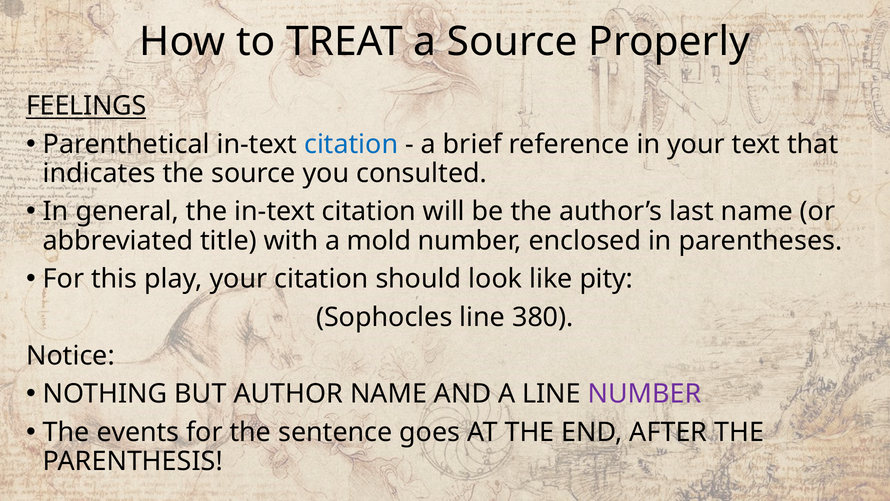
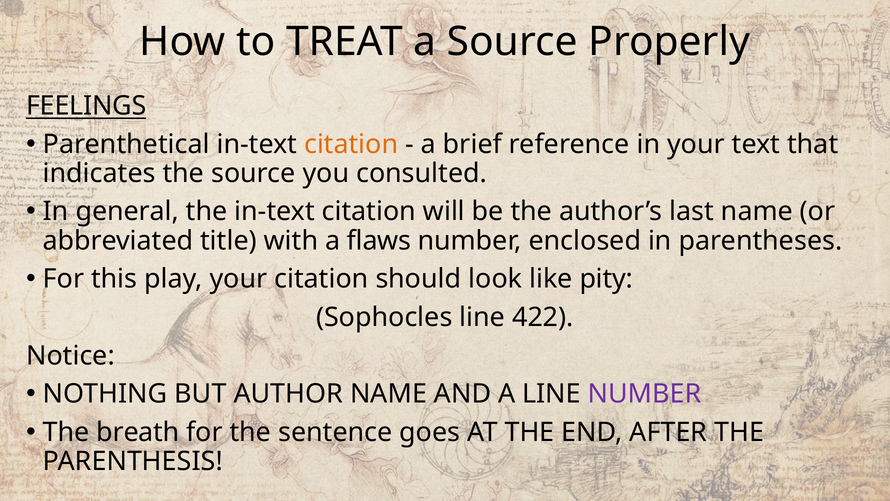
citation colour: blue -> orange (351, 144)
mold: mold -> flaws (379, 240)
380: 380 -> 422 (543, 317)
events: events -> breath (138, 432)
